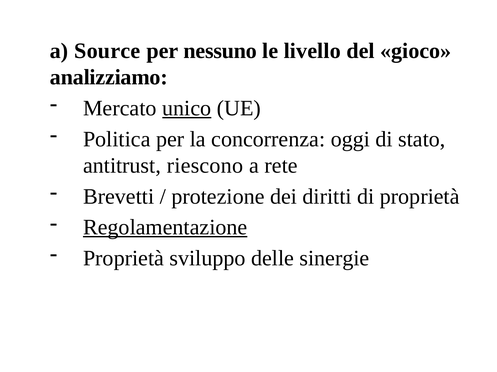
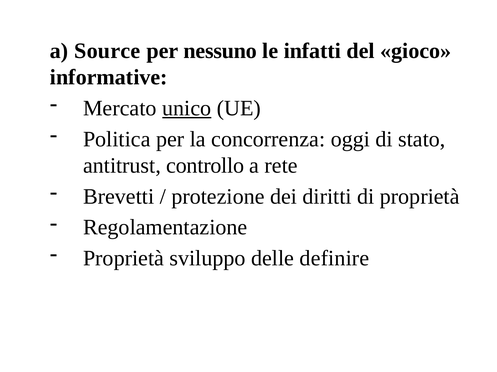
livello: livello -> infatti (312, 51)
analizziamo: analizziamo -> informative (109, 78)
riescono: riescono -> controllo (205, 166)
Regolamentazione underline: present -> none (165, 228)
sinergie: sinergie -> definire (334, 259)
